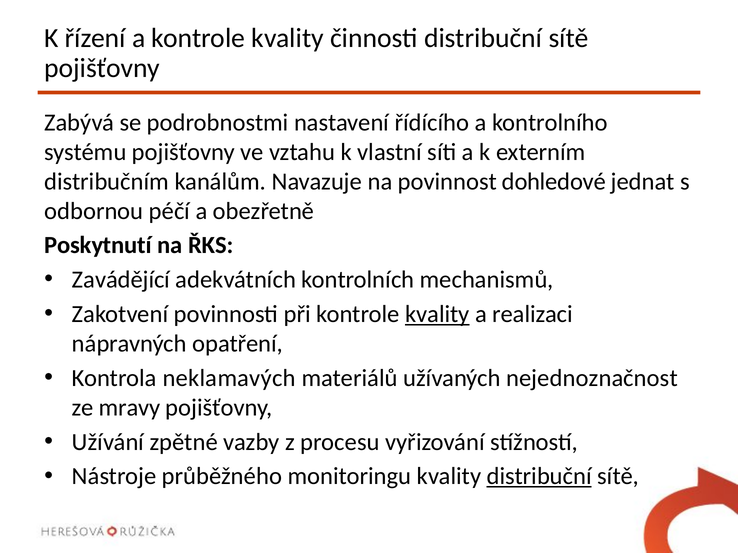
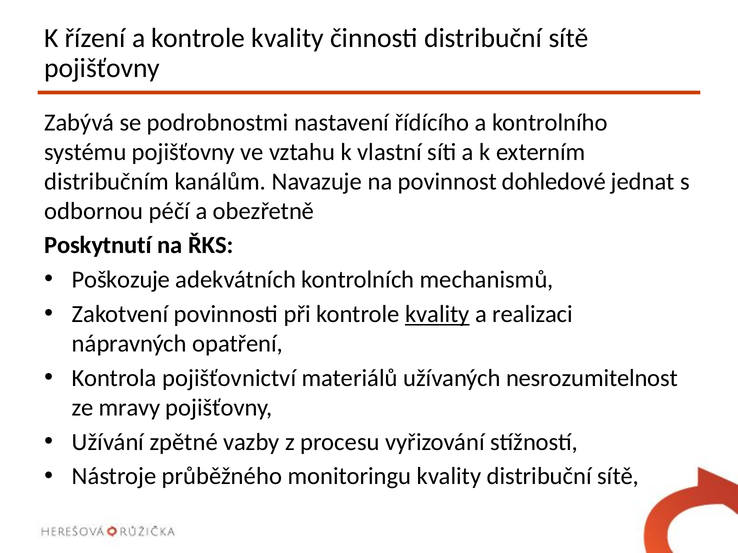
Zavádějící: Zavádějící -> Poškozuje (121, 280)
neklamavých: neklamavých -> pojišťovnictví (229, 378)
nejednoznačnost: nejednoznačnost -> nesrozumitelnost (592, 378)
distribuční underline: present -> none (539, 477)
